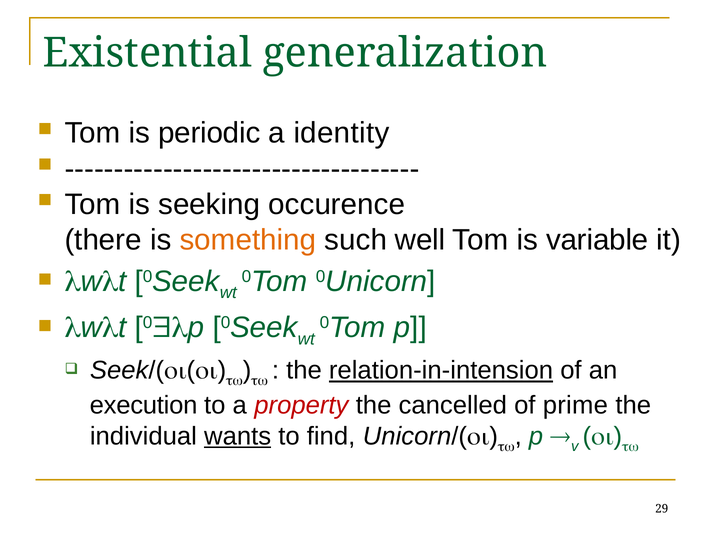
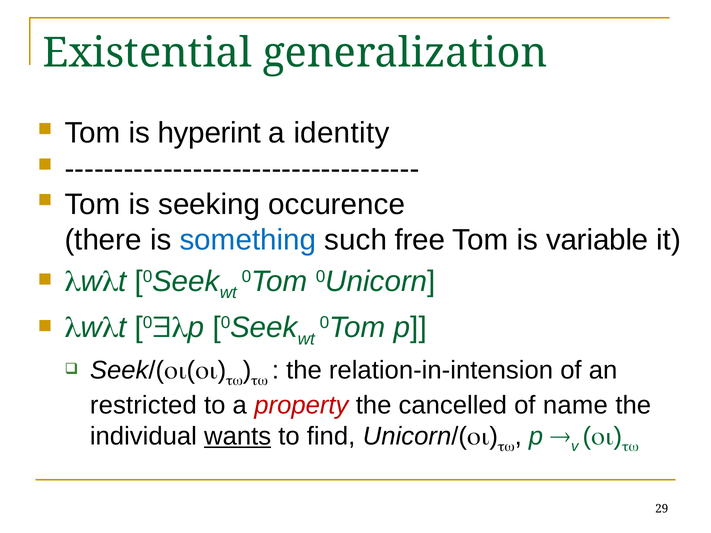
periodic: periodic -> hyperint (209, 133)
something colour: orange -> blue (248, 240)
well: well -> free (420, 240)
relation-in-intension underline: present -> none (441, 371)
execution: execution -> restricted (143, 406)
prime: prime -> name (575, 406)
